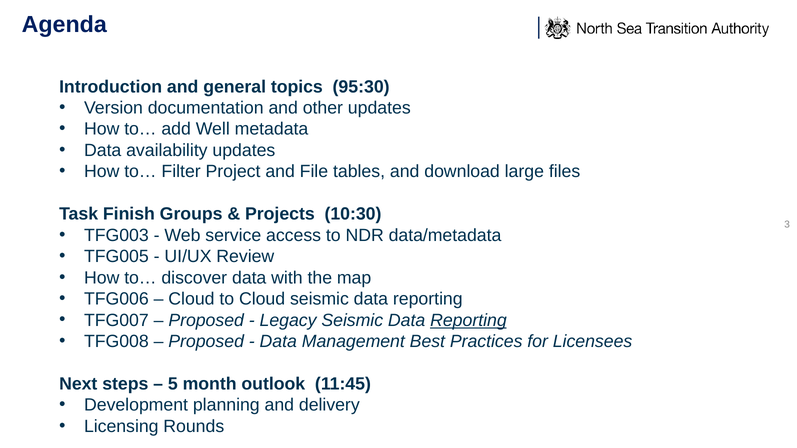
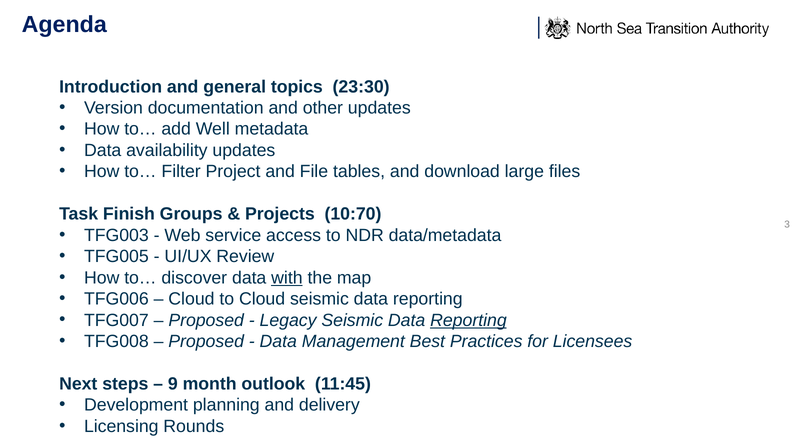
95:30: 95:30 -> 23:30 (361, 87)
10:30: 10:30 -> 10:70 (353, 214)
with underline: none -> present (287, 278)
5: 5 -> 9 (173, 384)
